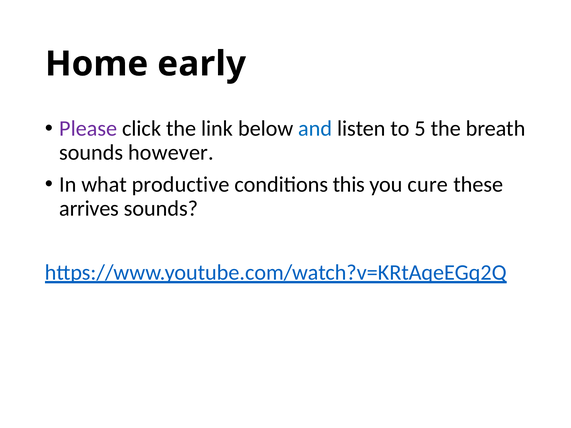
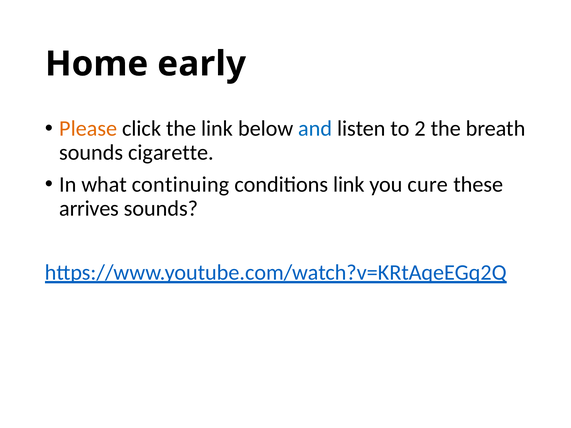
Please colour: purple -> orange (88, 129)
5: 5 -> 2 (420, 129)
however: however -> cigarette (171, 153)
productive: productive -> continuing (181, 185)
conditions this: this -> link (349, 185)
